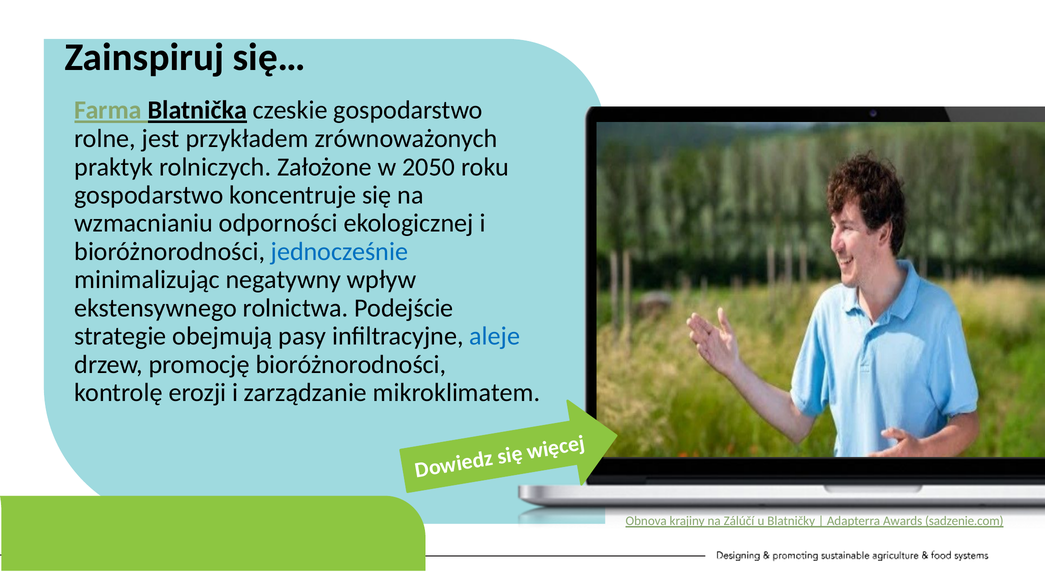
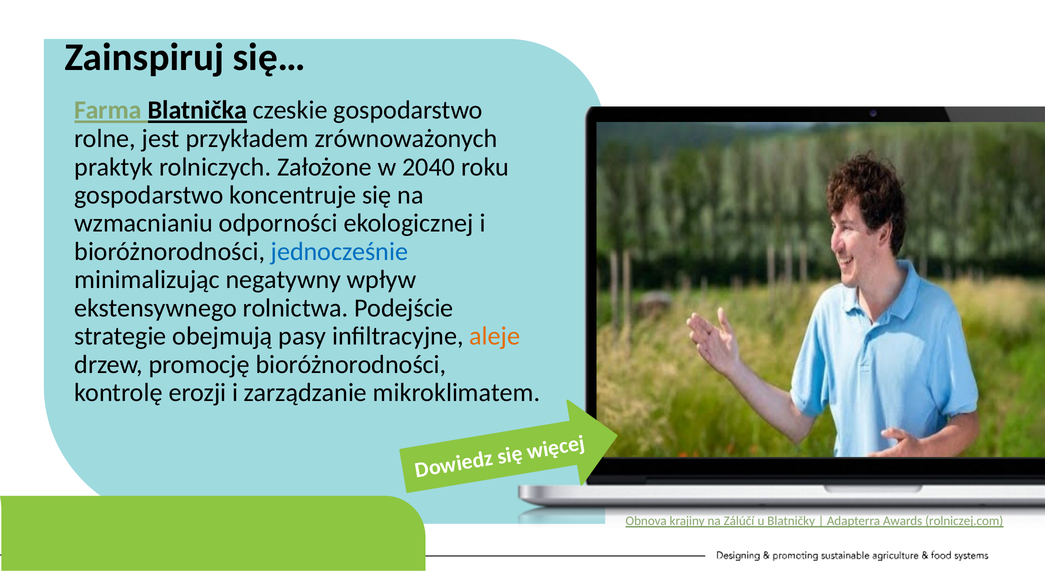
2050: 2050 -> 2040 (429, 167)
aleje colour: blue -> orange (495, 336)
sadzenie.com: sadzenie.com -> rolniczej.com (964, 521)
